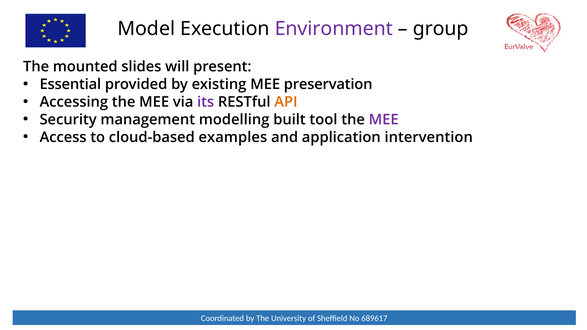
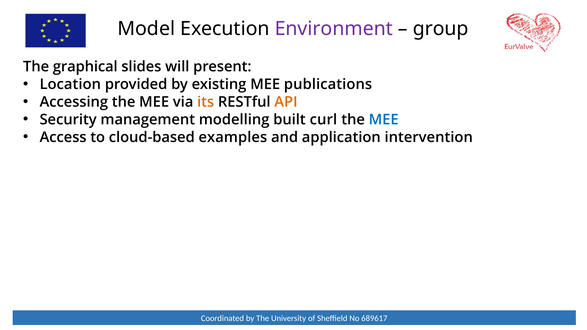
mounted: mounted -> graphical (85, 67)
Essential: Essential -> Location (70, 84)
preservation: preservation -> publications (328, 84)
its colour: purple -> orange (206, 102)
tool: tool -> curl (323, 120)
MEE colour: purple -> blue (384, 120)
